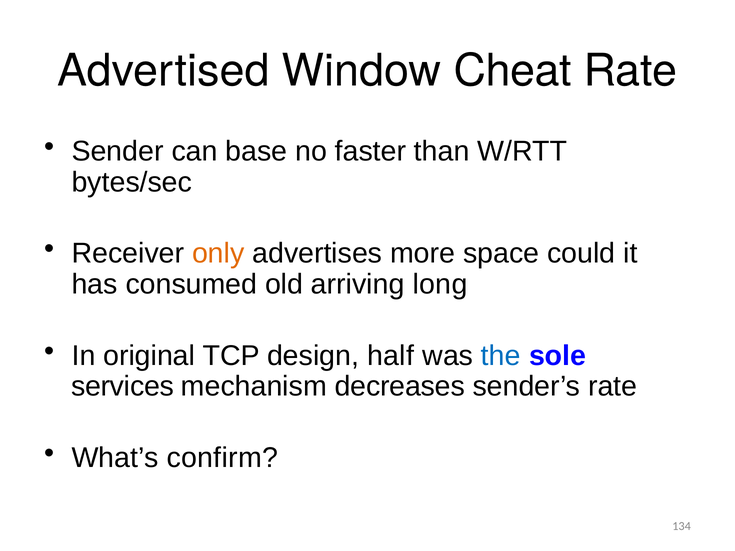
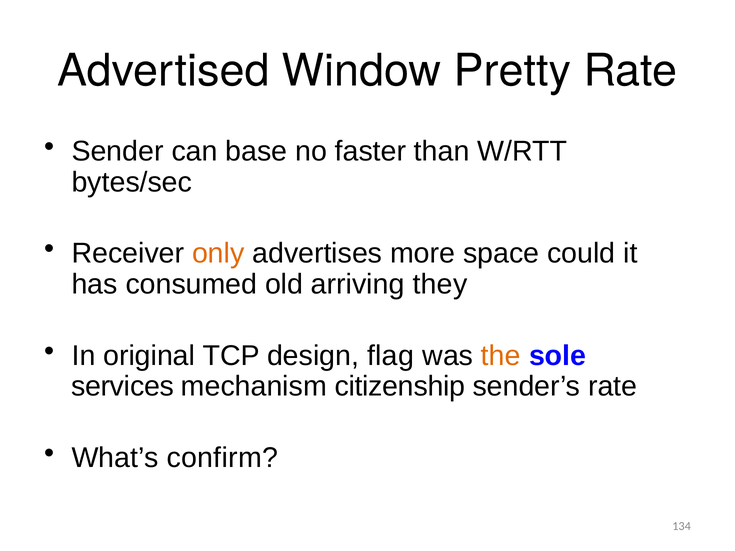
Cheat: Cheat -> Pretty (512, 71)
long: long -> they (440, 285)
half: half -> flag (391, 356)
the colour: blue -> orange (501, 356)
decreases: decreases -> citizenship (400, 387)
